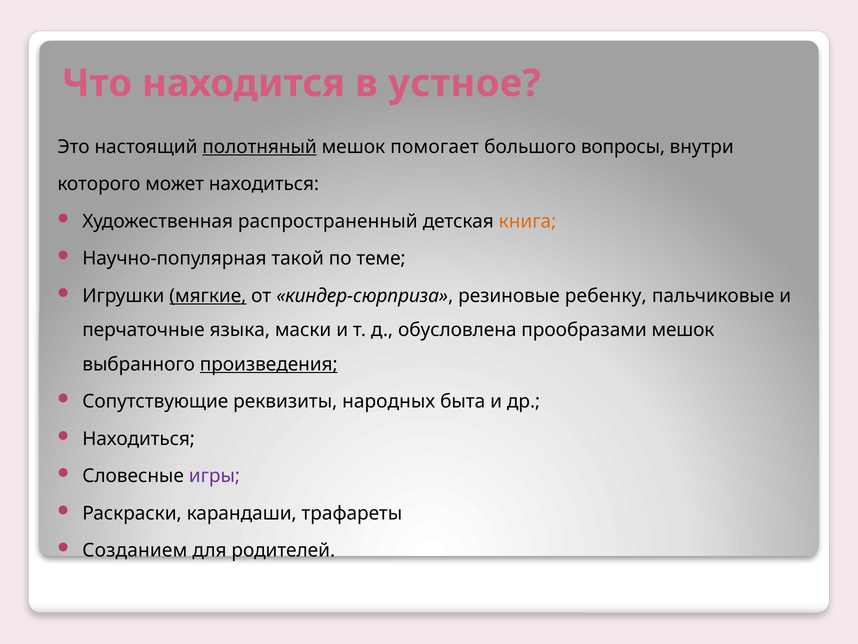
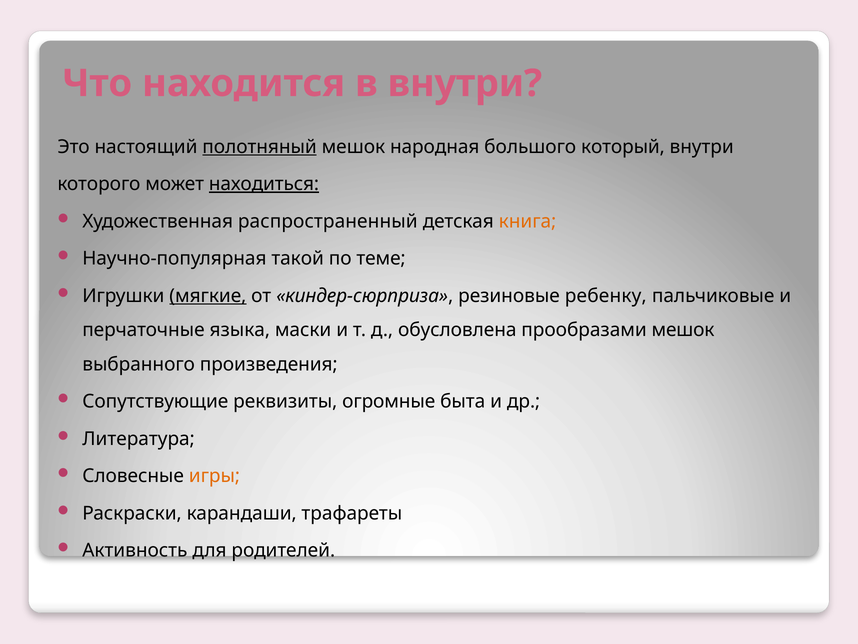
в устное: устное -> внутри (465, 83)
помогает: помогает -> народная (435, 147)
вопросы: вопросы -> который (623, 147)
находиться underline: none -> present (264, 184)
произведения underline: present -> none (269, 364)
народных: народных -> огромные (389, 401)
Находиться: Находиться -> Литература (139, 439)
игры colour: purple -> orange (214, 476)
Созданием: Созданием -> Активность (135, 550)
